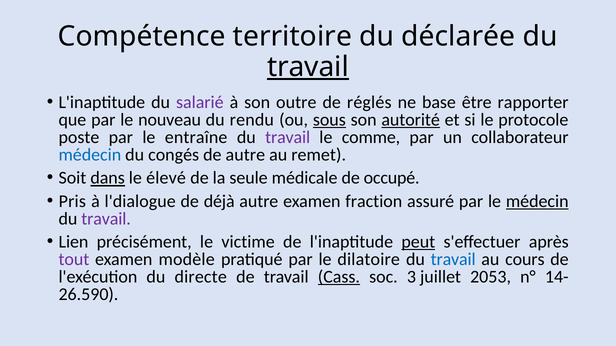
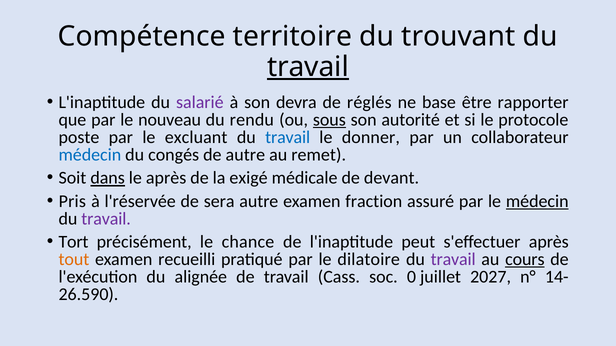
déclarée: déclarée -> trouvant (458, 37)
outre: outre -> devra (296, 103)
autorité underline: present -> none (411, 120)
entraîne: entraîne -> excluant (196, 138)
travail colour: purple -> blue (288, 138)
comme: comme -> donner (371, 138)
le élevé: élevé -> après (166, 178)
seule: seule -> exigé (249, 178)
occupé: occupé -> devant (392, 178)
l'dialogue: l'dialogue -> l'réservée (140, 202)
déjà: déjà -> sera (219, 202)
Lien: Lien -> Tort (73, 242)
victime: victime -> chance (248, 242)
peut underline: present -> none (418, 242)
tout colour: purple -> orange (74, 260)
modèle: modèle -> recueilli (187, 260)
travail colour: blue -> purple (453, 260)
cours underline: none -> present (525, 260)
directe: directe -> alignée (201, 277)
Cass underline: present -> none (339, 277)
3: 3 -> 0 (412, 277)
2053: 2053 -> 2027 (491, 277)
